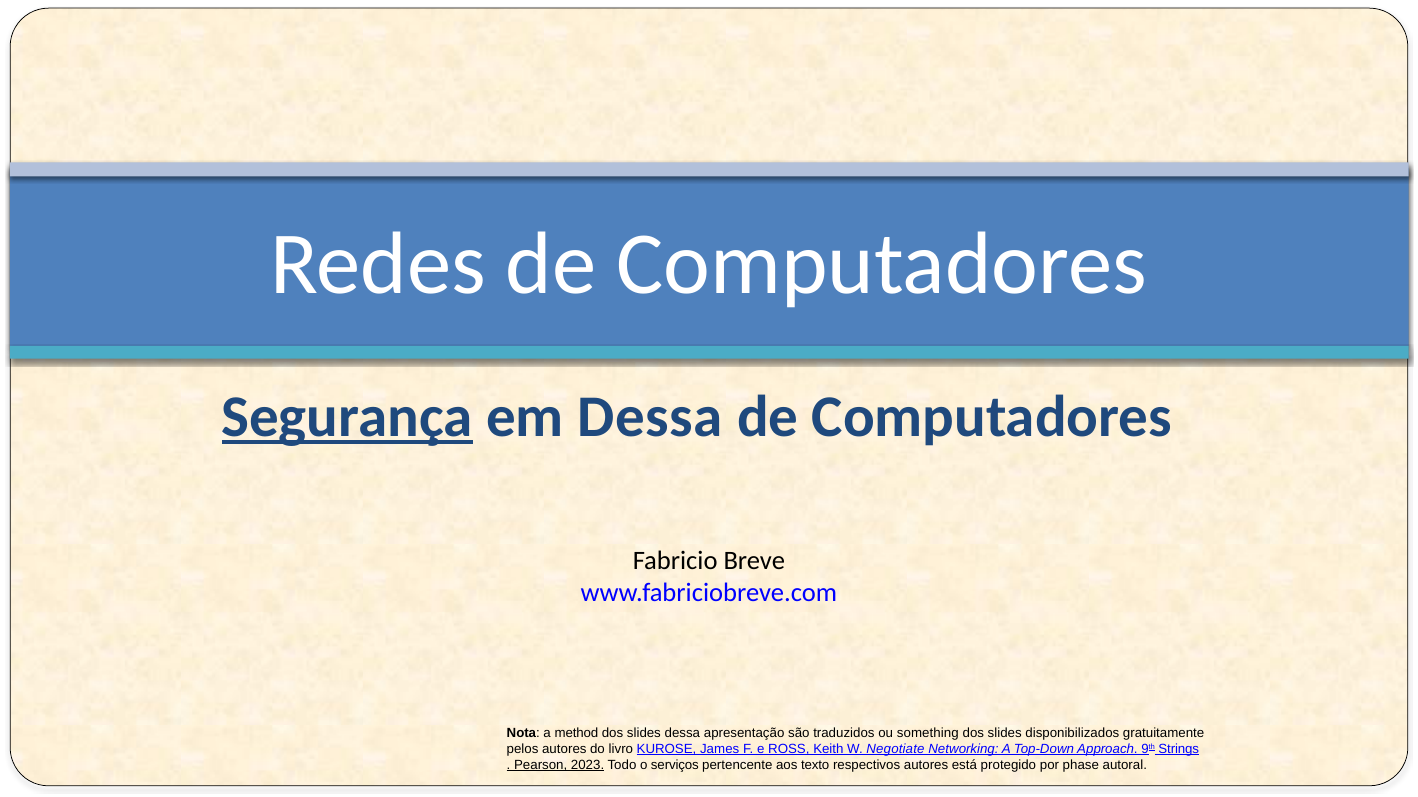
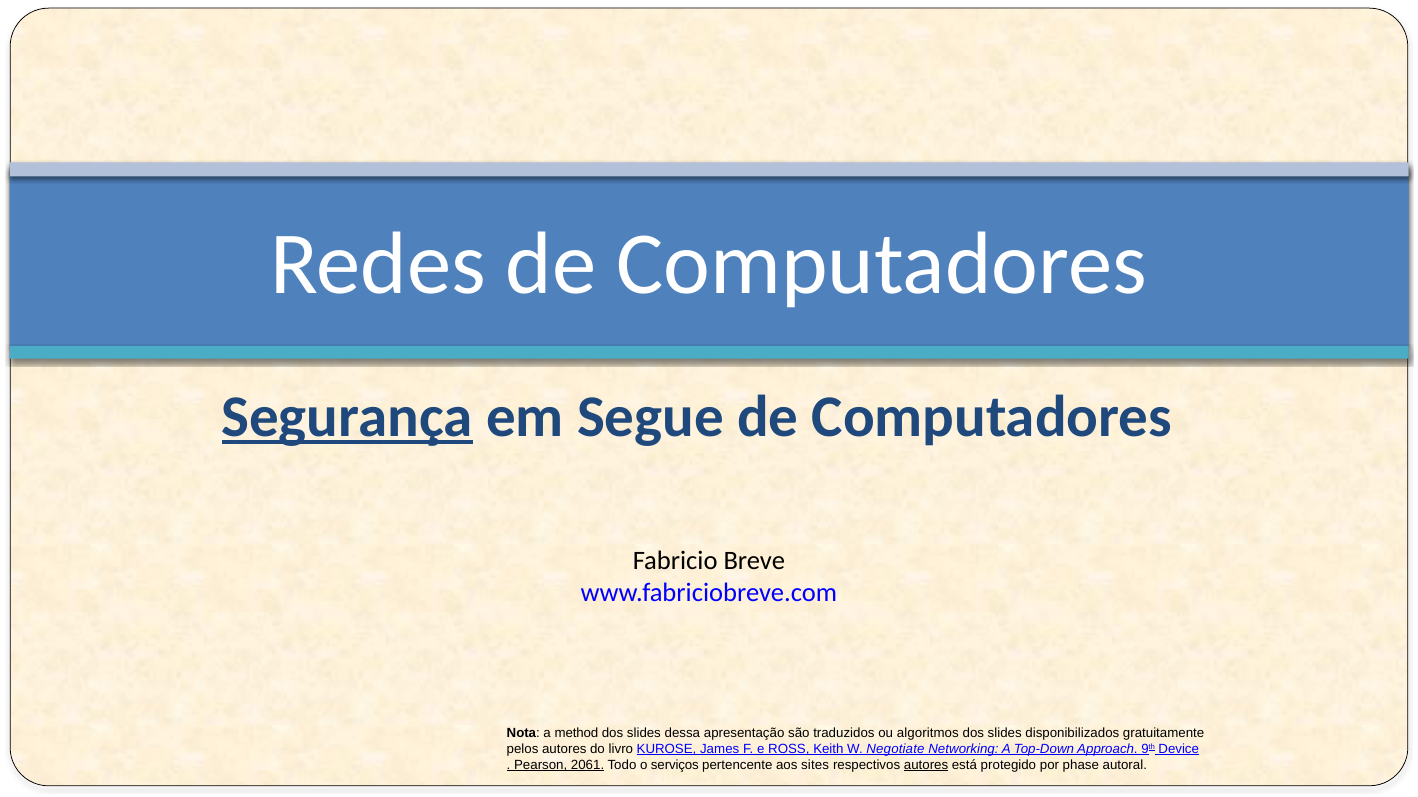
em Dessa: Dessa -> Segue (651, 417)
something: something -> algoritmos (928, 733)
Strings: Strings -> Device (1179, 749)
2023: 2023 -> 2061 (588, 765)
texto: texto -> sites (815, 765)
autores underline: none -> present (926, 765)
